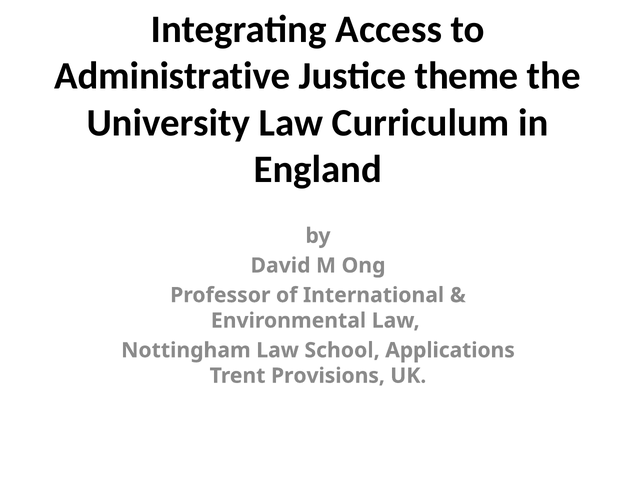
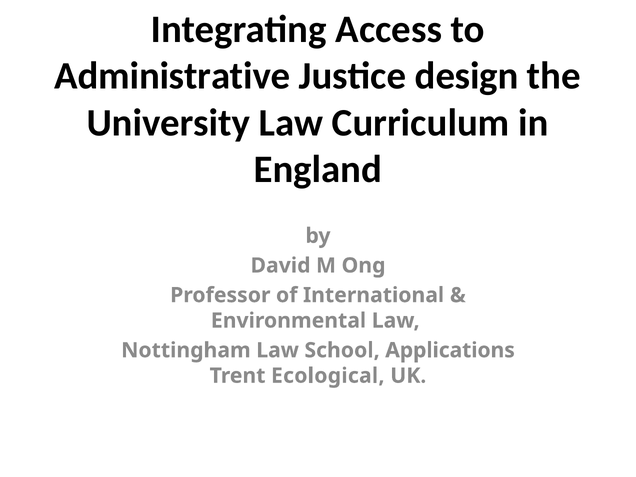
theme: theme -> design (467, 76)
Provisions: Provisions -> Ecological (328, 376)
